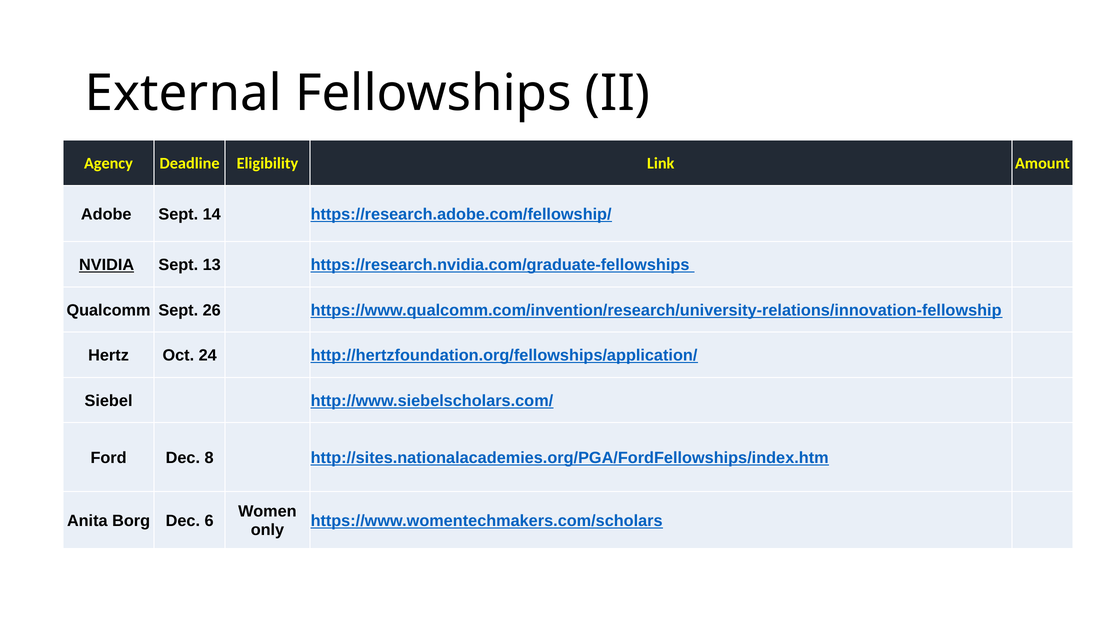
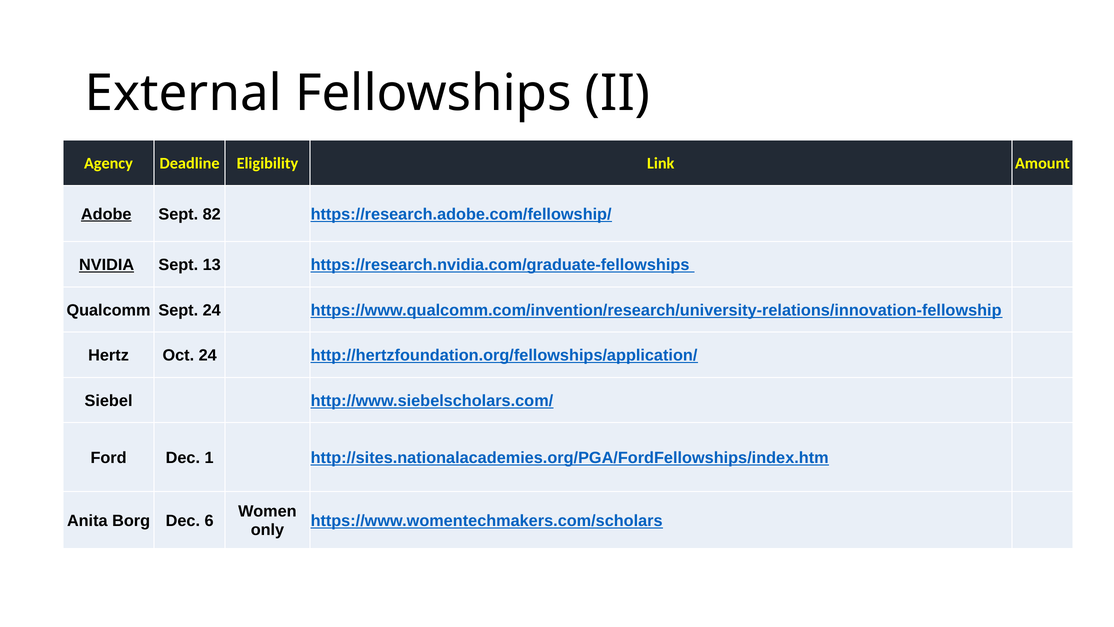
Adobe underline: none -> present (106, 214)
14: 14 -> 82 (212, 214)
Sept 26: 26 -> 24 (212, 310)
8: 8 -> 1 (209, 458)
